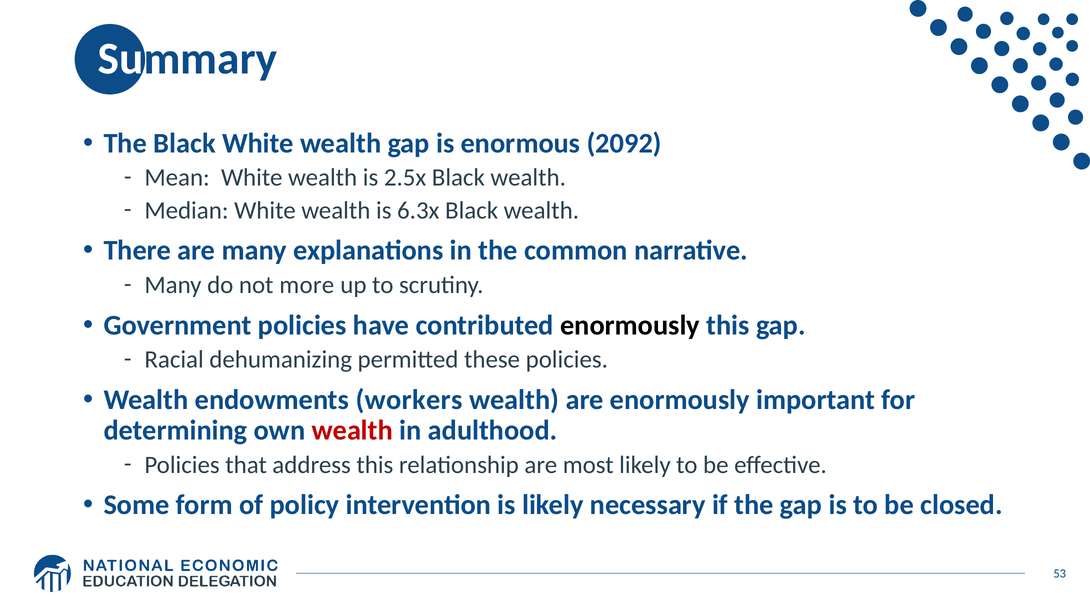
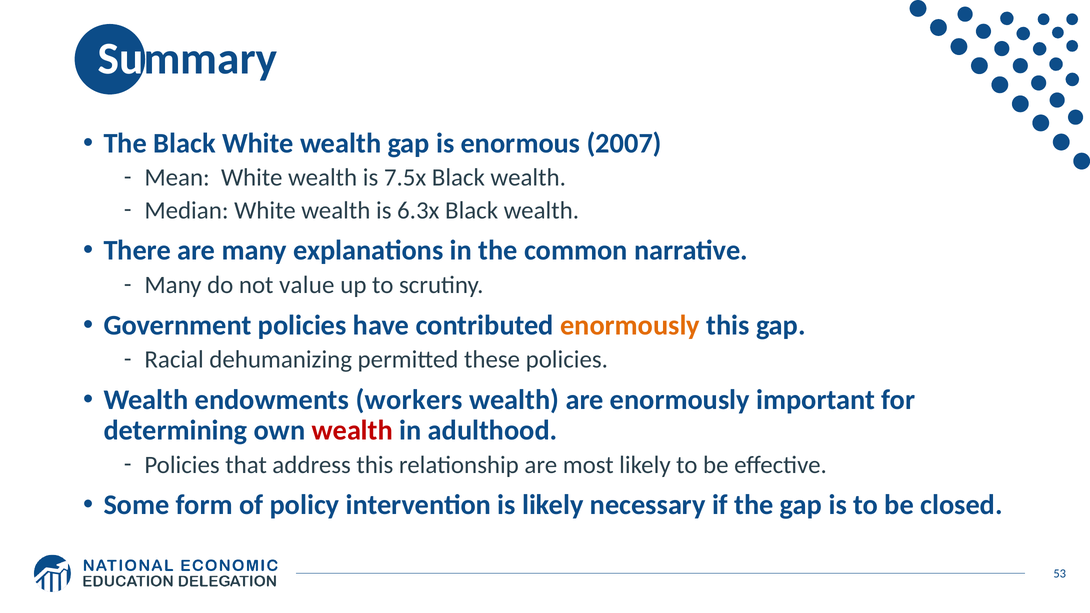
2092: 2092 -> 2007 (624, 143)
2.5x: 2.5x -> 7.5x (405, 178)
more: more -> value (307, 285)
enormously colour: black -> orange (630, 325)
